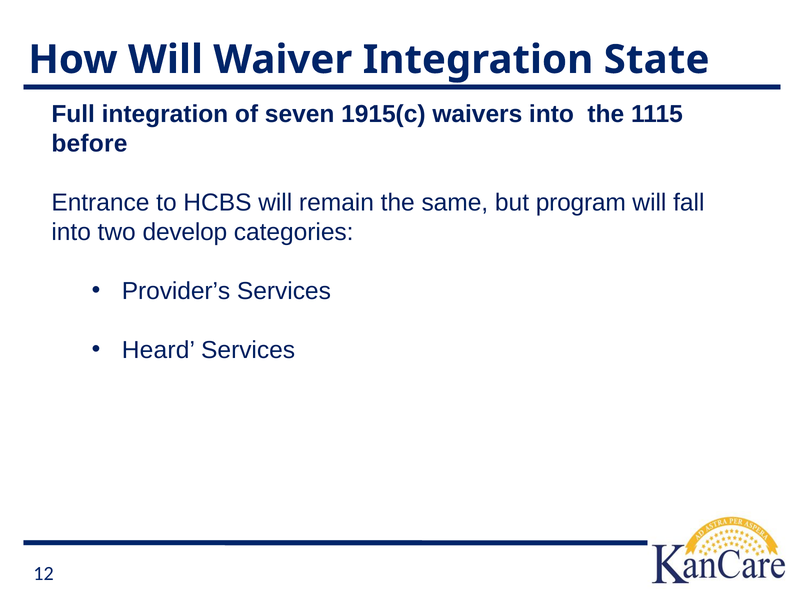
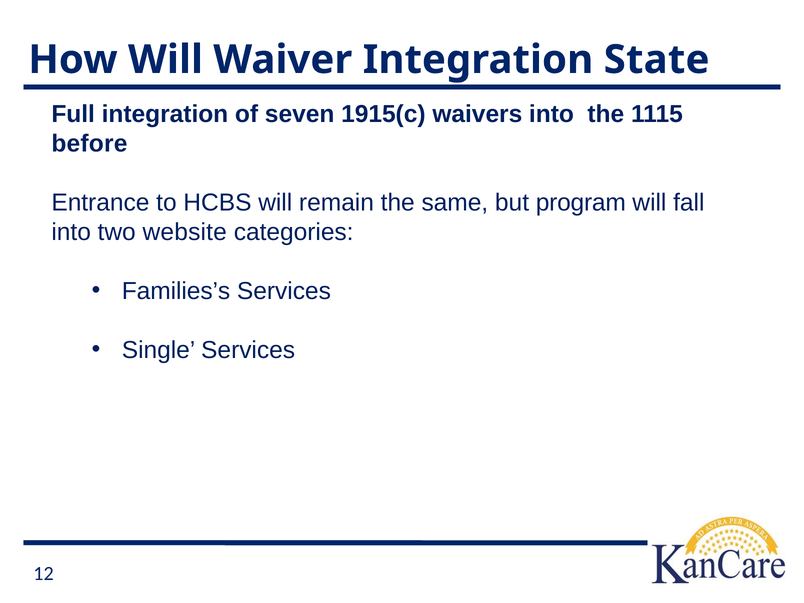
develop: develop -> website (185, 232)
Provider’s: Provider’s -> Families’s (176, 291)
Heard: Heard -> Single (159, 350)
